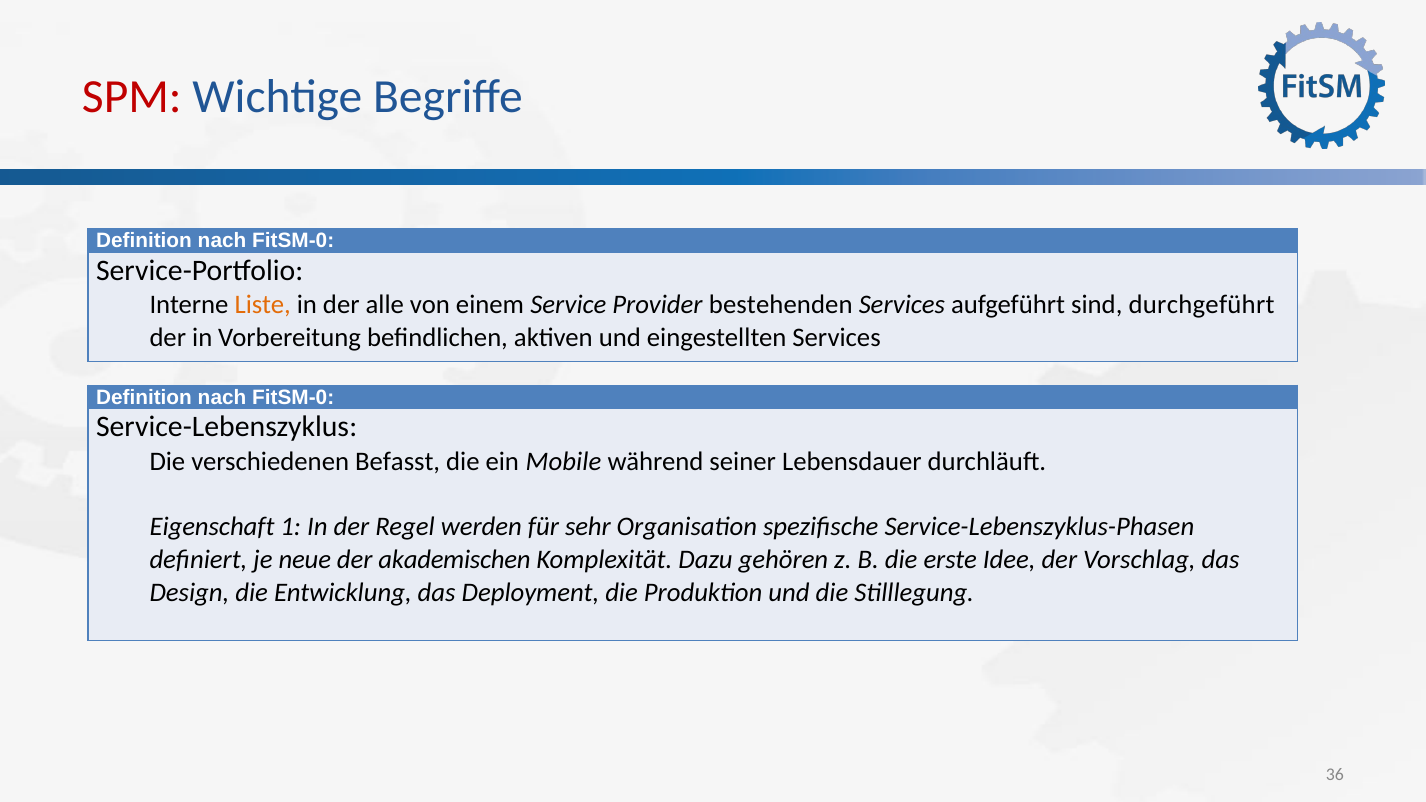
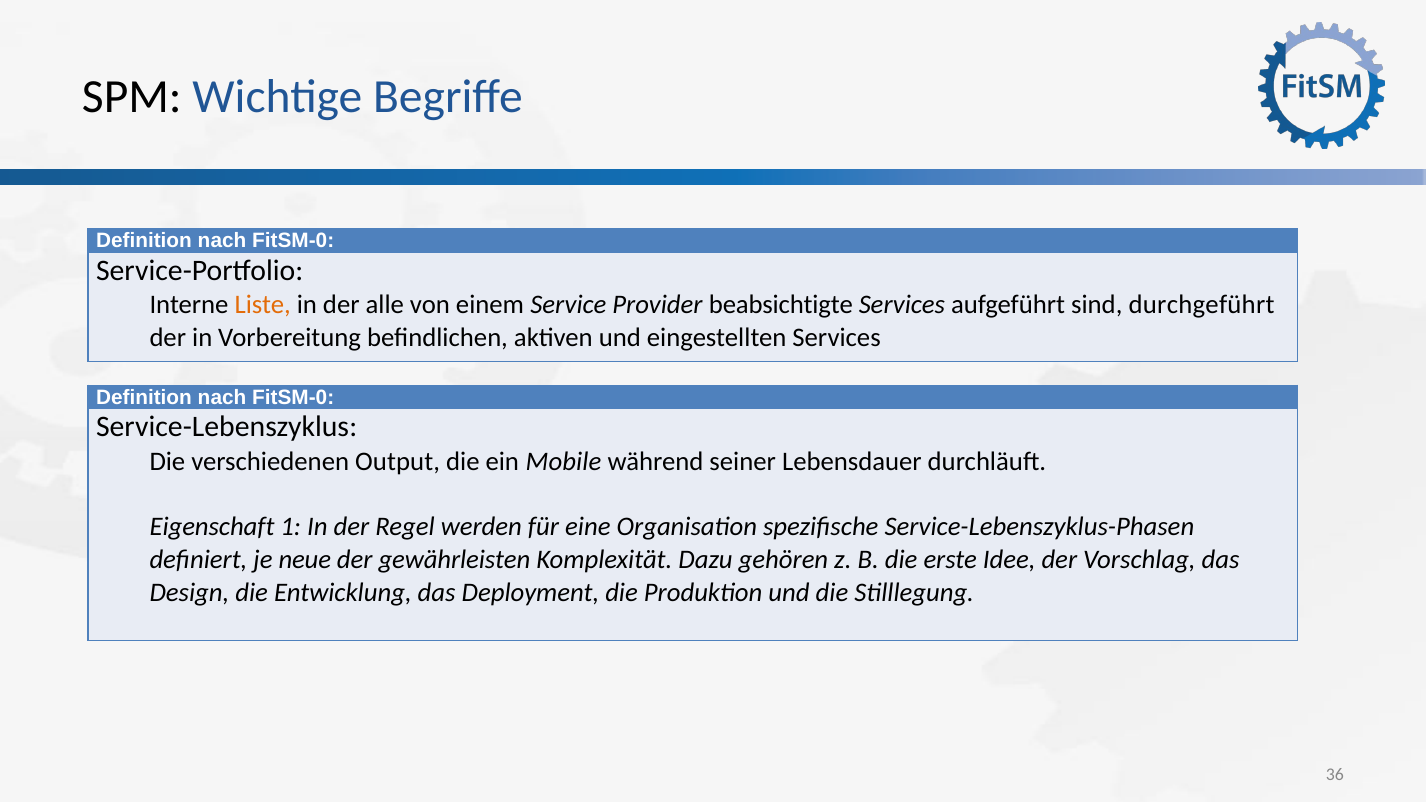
SPM colour: red -> black (132, 97)
bestehenden: bestehenden -> beabsichtigte (781, 305)
Befasst: Befasst -> Output (398, 462)
sehr: sehr -> eine (588, 527)
akademischen: akademischen -> gewährleisten (454, 560)
